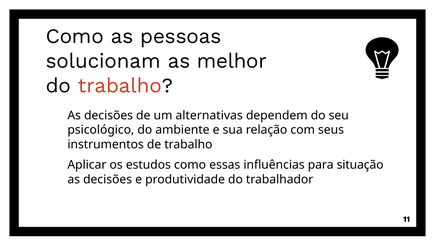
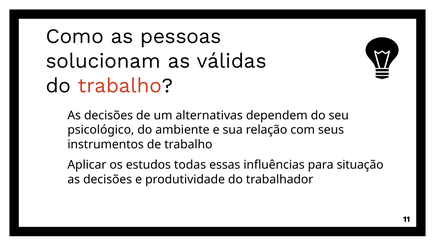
melhor: melhor -> válidas (232, 61)
estudos como: como -> todas (190, 165)
